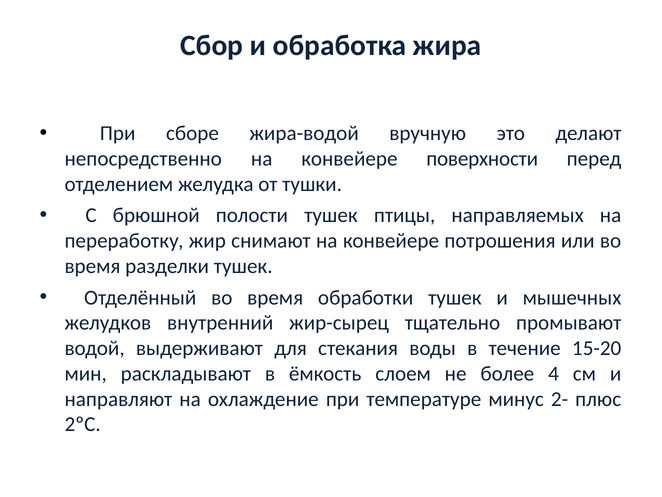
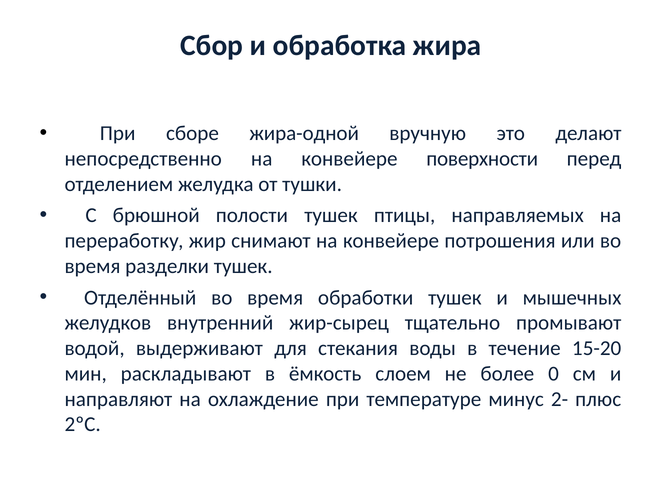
жира-водой: жира-водой -> жира-одной (304, 133)
4: 4 -> 0 (553, 373)
